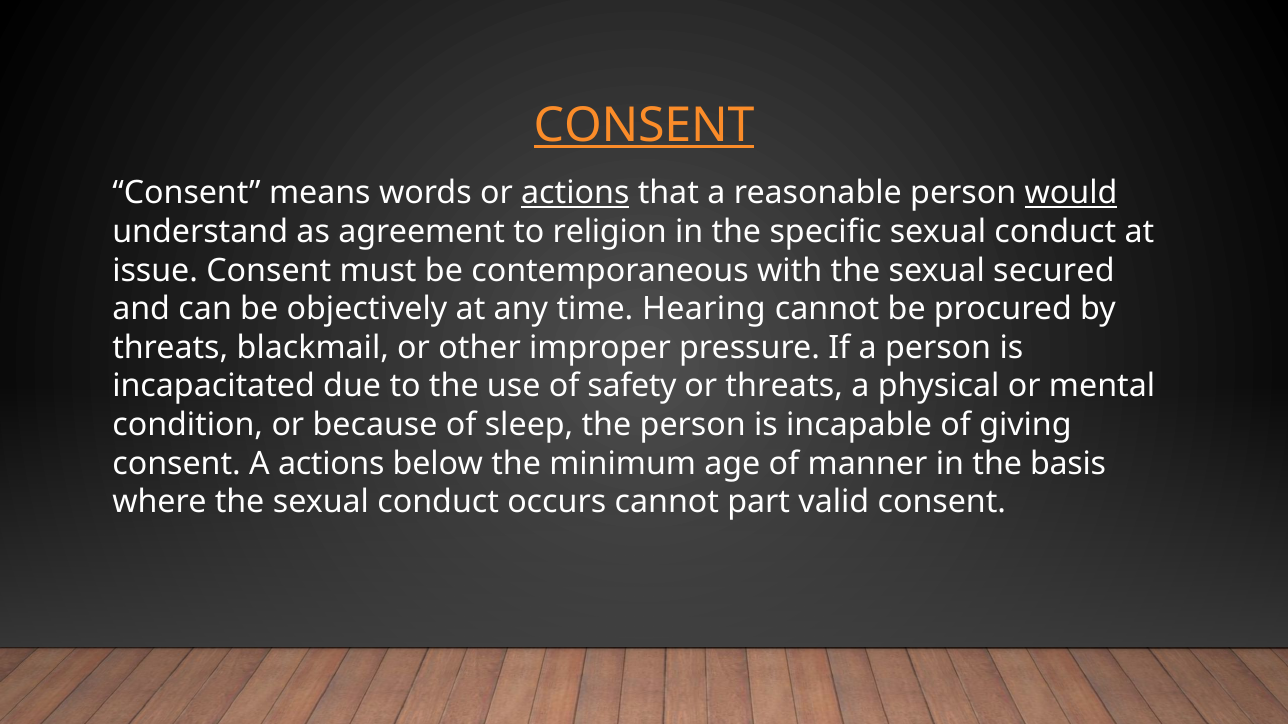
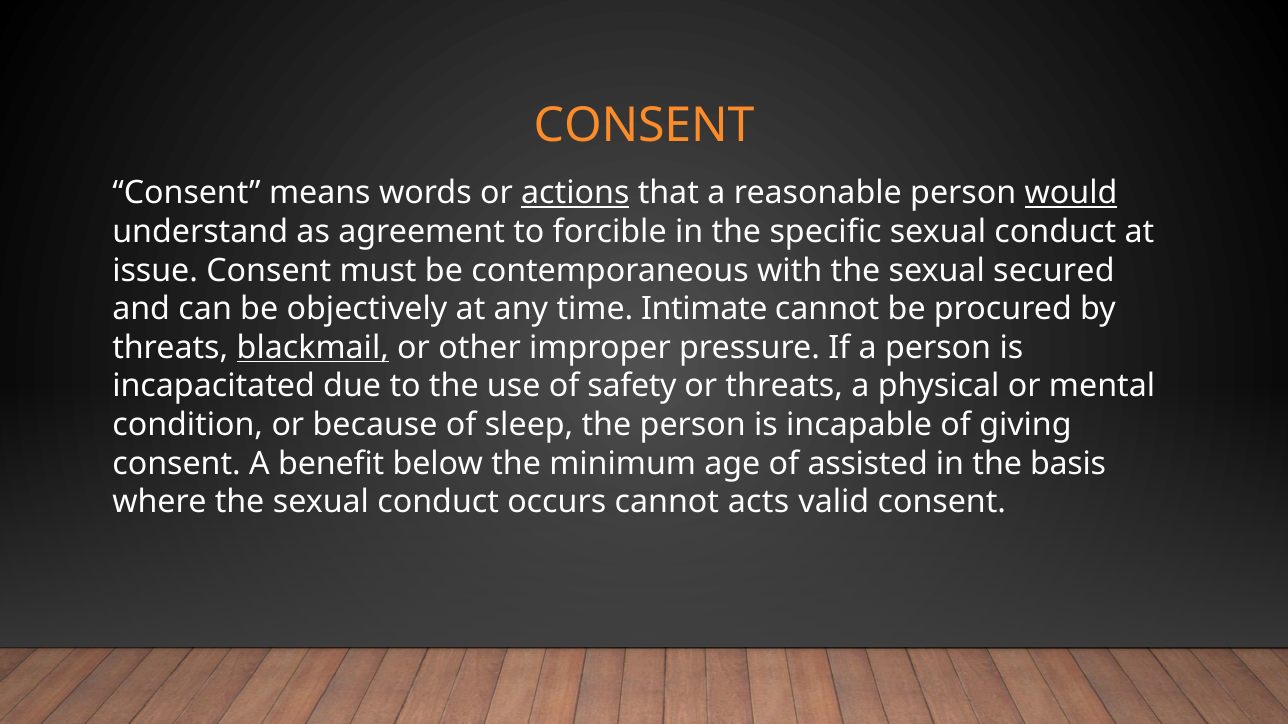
CONSENT underline: present -> none (644, 126)
religion: religion -> forcible (610, 232)
Hearing: Hearing -> Intimate (704, 309)
blackmail underline: none -> present (313, 348)
A actions: actions -> benefit (331, 464)
manner: manner -> assisted (868, 464)
part: part -> acts (759, 502)
